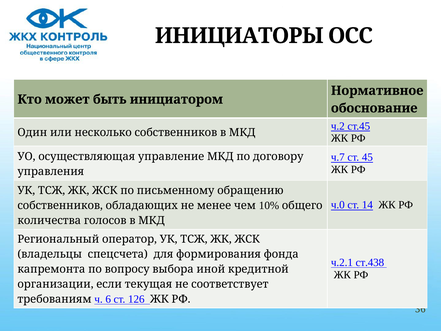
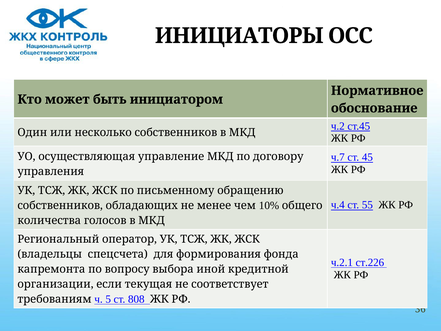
ч.0: ч.0 -> ч.4 (338, 205)
14: 14 -> 55 (367, 205)
ст.438: ст.438 -> ст.226 (370, 262)
6: 6 -> 5 (108, 299)
126: 126 -> 808 (136, 299)
